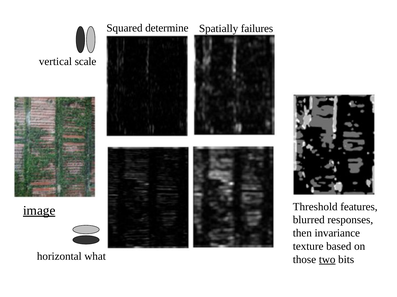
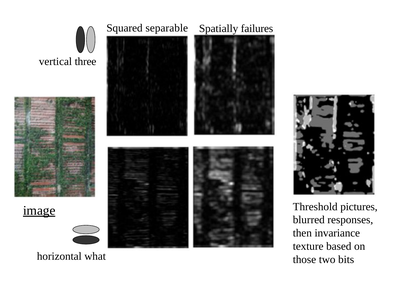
determine: determine -> separable (167, 28)
scale: scale -> three (86, 62)
features: features -> pictures (359, 207)
two underline: present -> none (327, 260)
